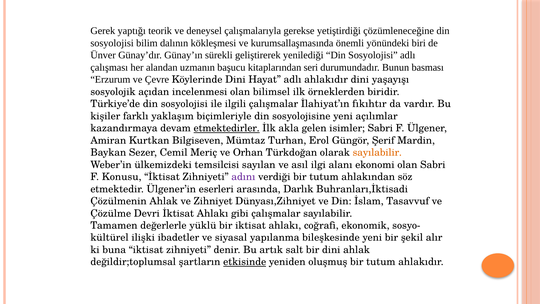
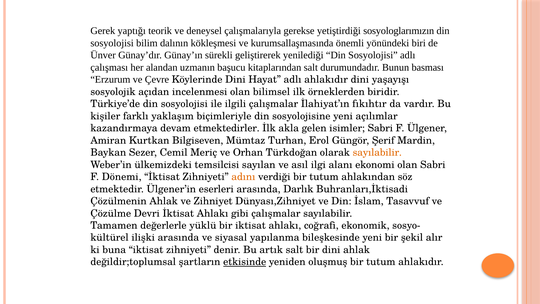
çözümleneceğine: çözümleneceğine -> sosyologlarımızın (399, 31)
kitaplarından seri: seri -> salt (311, 67)
etmektedirler underline: present -> none (227, 128)
Konusu: Konusu -> Dönemi (122, 177)
adını colour: purple -> orange (243, 177)
ilişki ibadetler: ibadetler -> arasında (178, 237)
